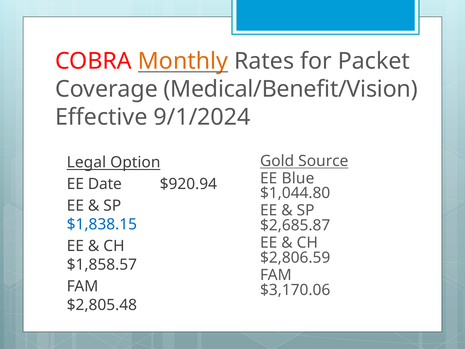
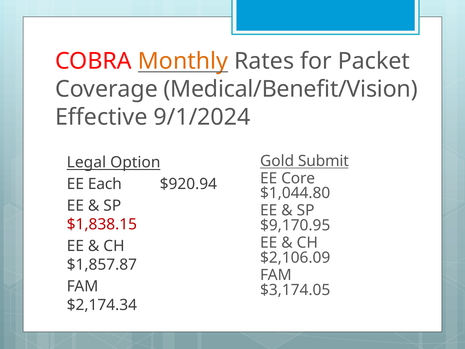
Source: Source -> Submit (323, 161)
Blue: Blue -> Core (298, 178)
Date: Date -> Each (105, 184)
$1,838.15 colour: blue -> red (102, 224)
$2,685.87: $2,685.87 -> $9,170.95 (295, 225)
$2,806.59: $2,806.59 -> $2,106.09 (295, 258)
$1,858.57: $1,858.57 -> $1,857.87 (102, 265)
$3,170.06: $3,170.06 -> $3,174.05 (295, 290)
$2,805.48: $2,805.48 -> $2,174.34 (102, 305)
